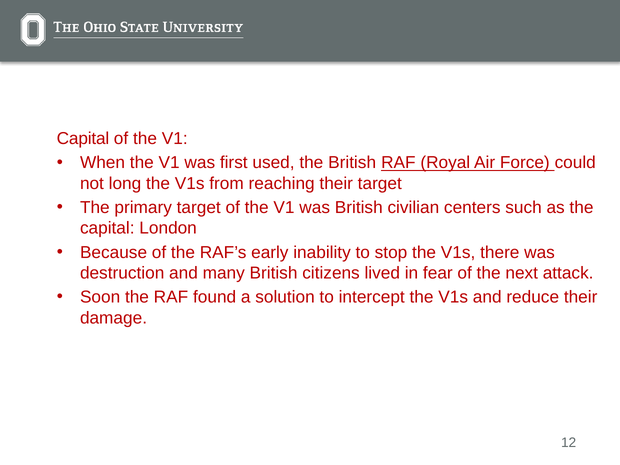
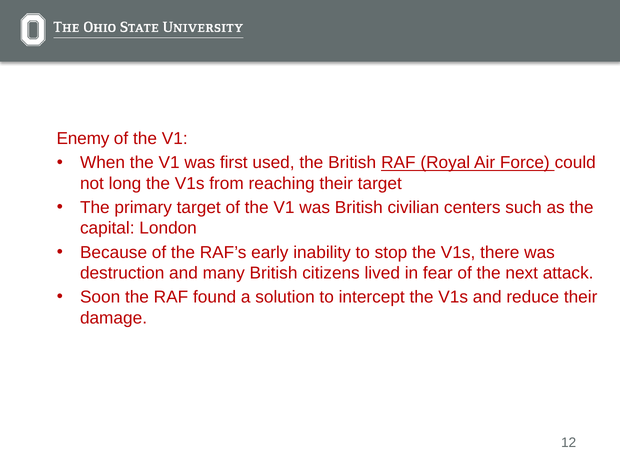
Capital: Capital -> Enemy (83, 139)
